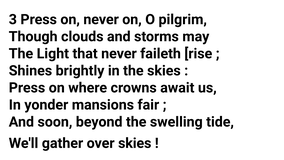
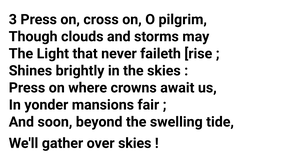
on never: never -> cross (101, 19)
